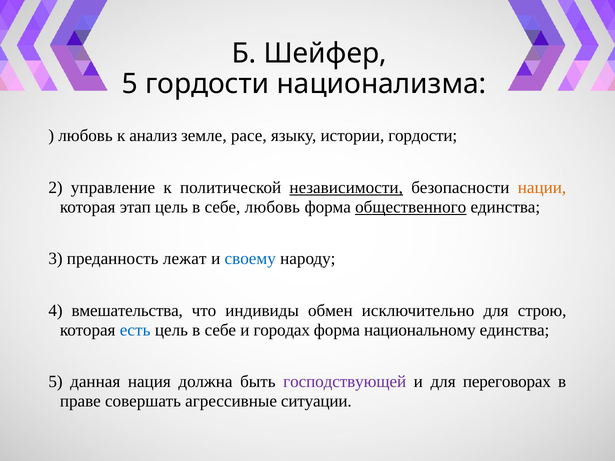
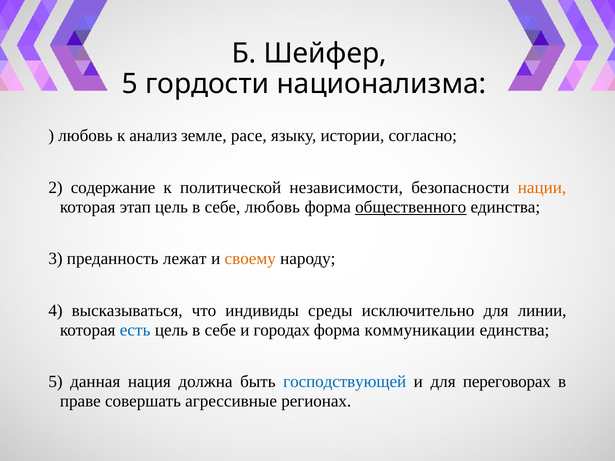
истории гордости: гордости -> согласно (423, 136)
управление: управление -> содержание (113, 188)
независимости underline: present -> none (346, 188)
своему colour: blue -> orange (250, 259)
вмешательства: вмешательства -> высказываться (127, 311)
обмен: обмен -> среды (330, 311)
строю: строю -> линии (542, 311)
национальному: национальному -> коммуникации (420, 330)
господствующей colour: purple -> blue (345, 382)
ситуации: ситуации -> регионах (316, 401)
